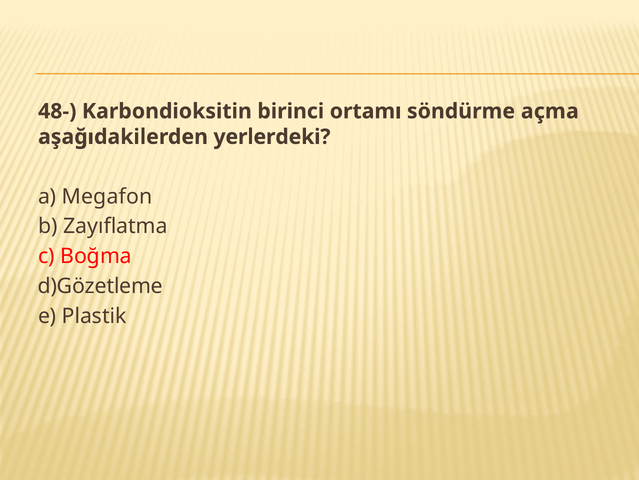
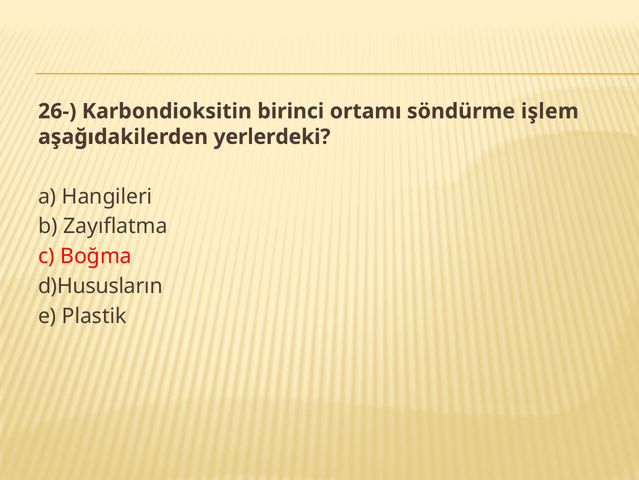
48-: 48- -> 26- (57, 111)
açma: açma -> işlem (550, 111)
Megafon: Megafon -> Hangileri (107, 196)
d)Gözetleme: d)Gözetleme -> d)Hususların (100, 286)
